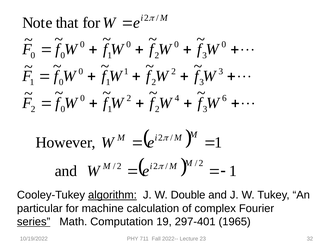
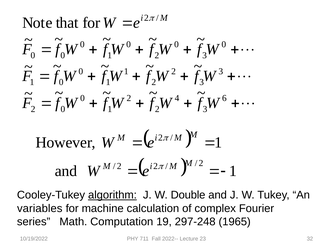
particular: particular -> variables (40, 208)
series underline: present -> none (34, 221)
297-401: 297-401 -> 297-248 (195, 221)
